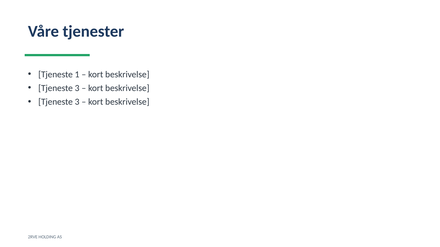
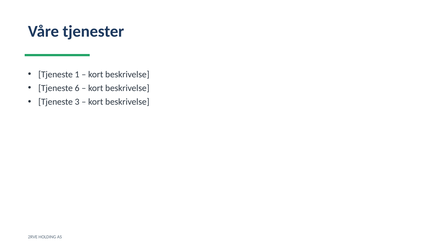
3: 3 -> 6 (77, 88)
